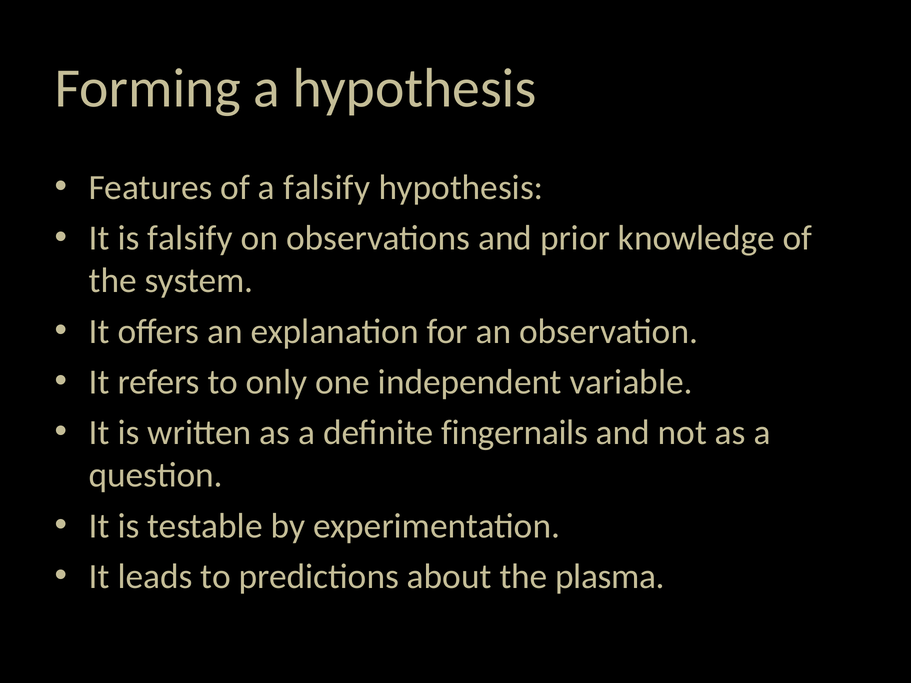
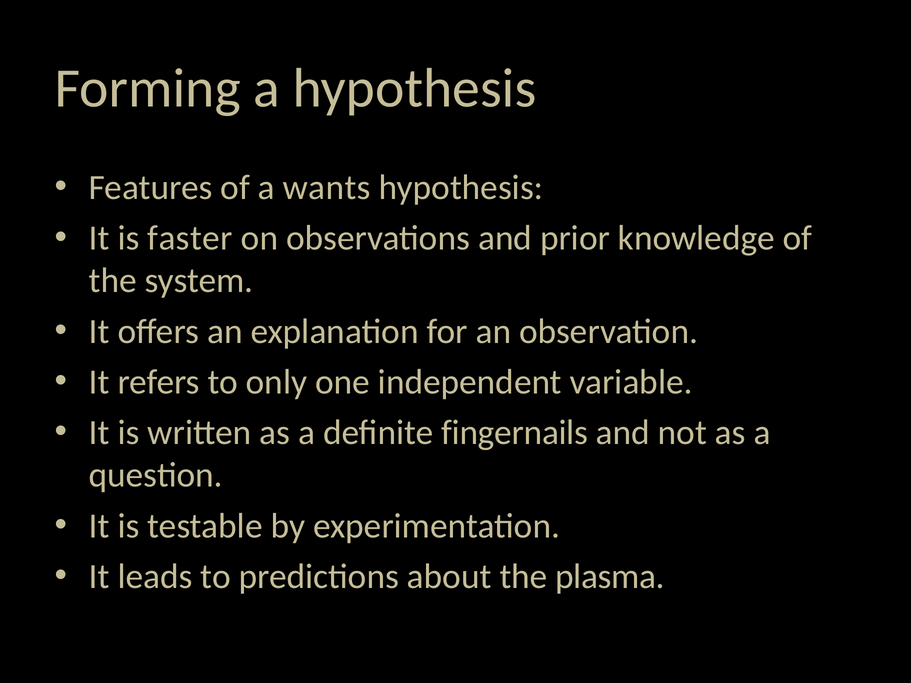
a falsify: falsify -> wants (327, 188)
is falsify: falsify -> faster (190, 238)
